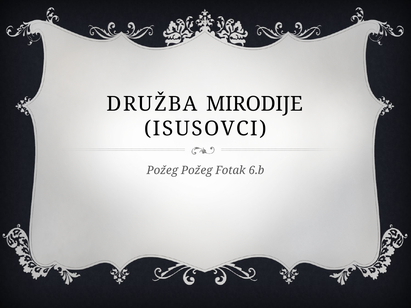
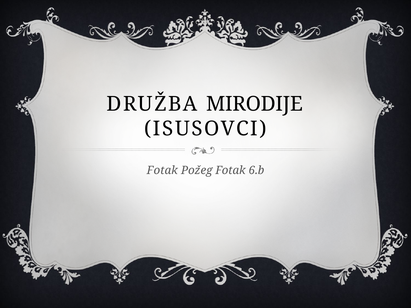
Požeg: Požeg -> Fotak (162, 171)
